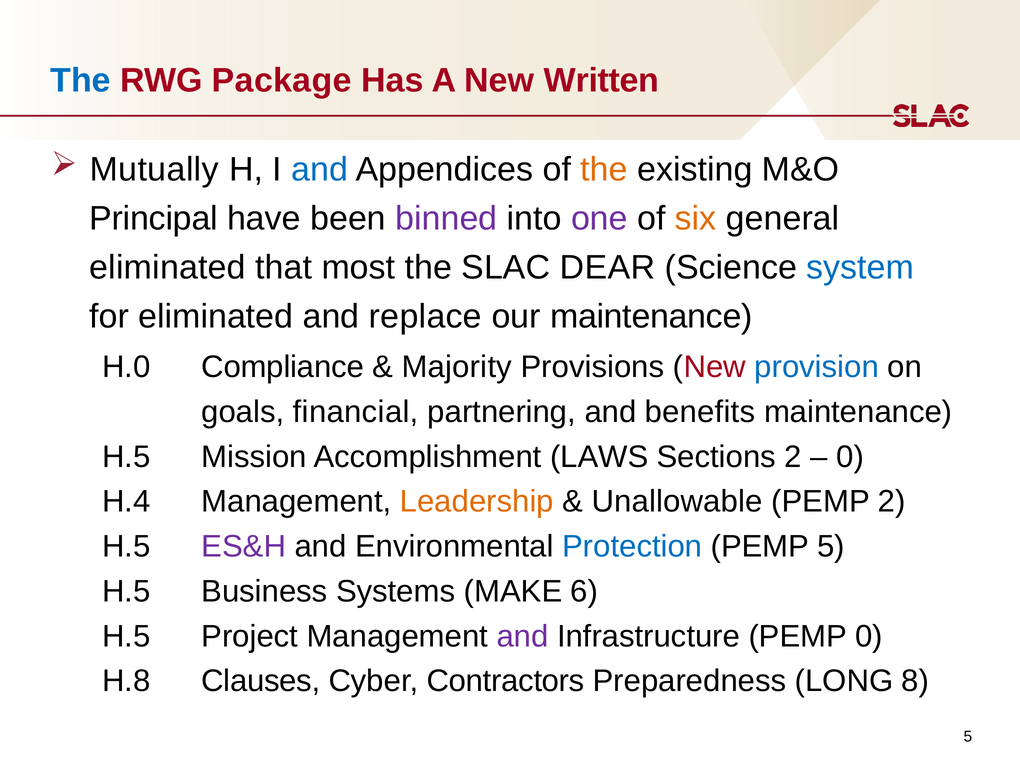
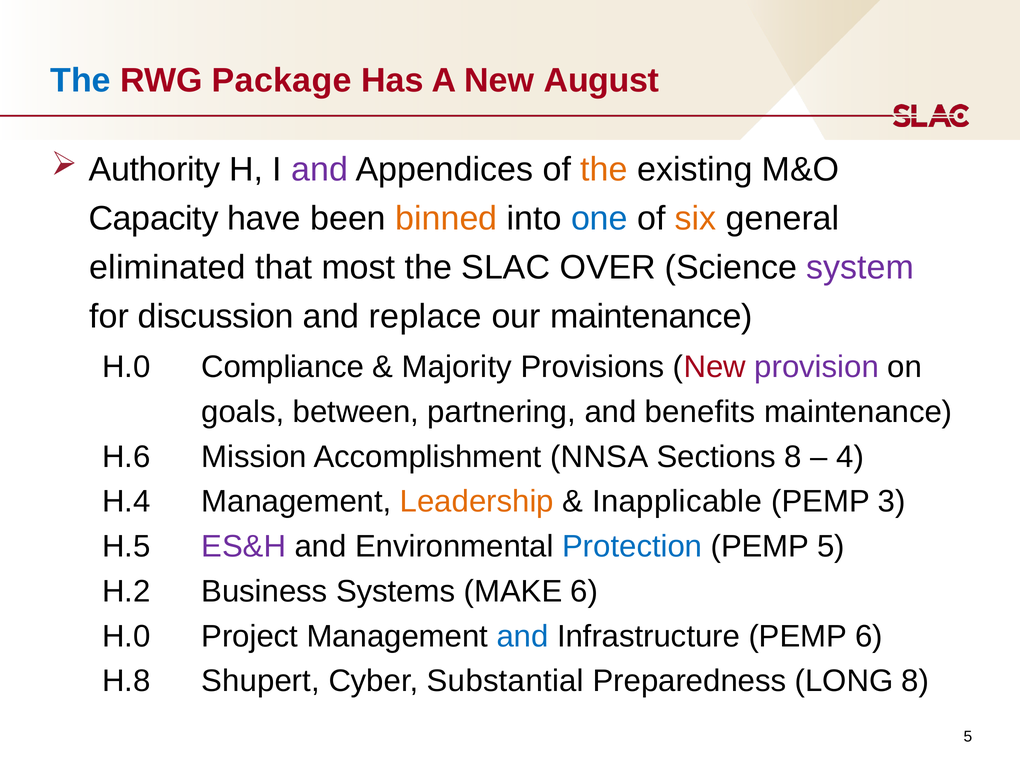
Written: Written -> August (602, 80)
Mutually: Mutually -> Authority (155, 170)
and colour: blue -> purple (320, 170)
Principal: Principal -> Capacity (154, 219)
binned colour: purple -> orange (446, 219)
one colour: purple -> blue (599, 219)
DEAR: DEAR -> OVER (608, 268)
system colour: blue -> purple (860, 268)
for eliminated: eliminated -> discussion (216, 317)
provision colour: blue -> purple (817, 367)
financial: financial -> between (356, 412)
H.5: H.5 -> H.6 (126, 457)
LAWS: LAWS -> NNSA (599, 457)
Sections 2: 2 -> 8 (793, 457)
0: 0 -> 4 (850, 457)
Unallowable: Unallowable -> Inapplicable (677, 502)
PEMP 2: 2 -> 3 (892, 502)
H.5: H.5 -> H.2 (126, 591)
H.5: H.5 -> H.0 (126, 636)
and colour: purple -> blue (523, 636)
PEMP 0: 0 -> 6 (869, 636)
Clauses: Clauses -> Shupert (261, 681)
Contractors: Contractors -> Substantial (505, 681)
